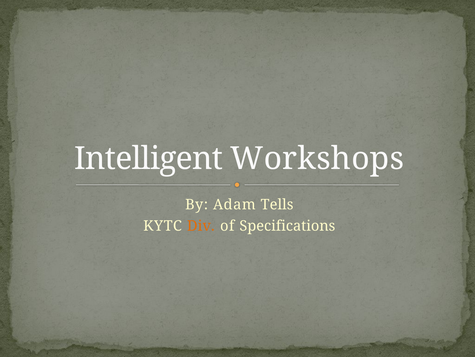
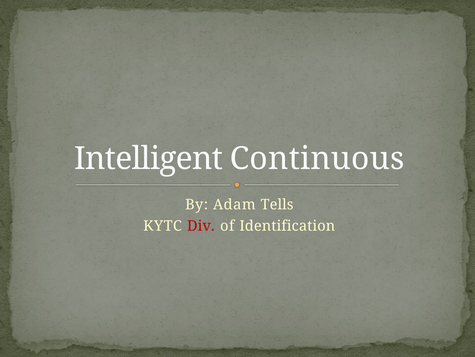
Workshops: Workshops -> Continuous (317, 158)
Div colour: orange -> red (201, 226)
Specifications: Specifications -> Identification (287, 226)
